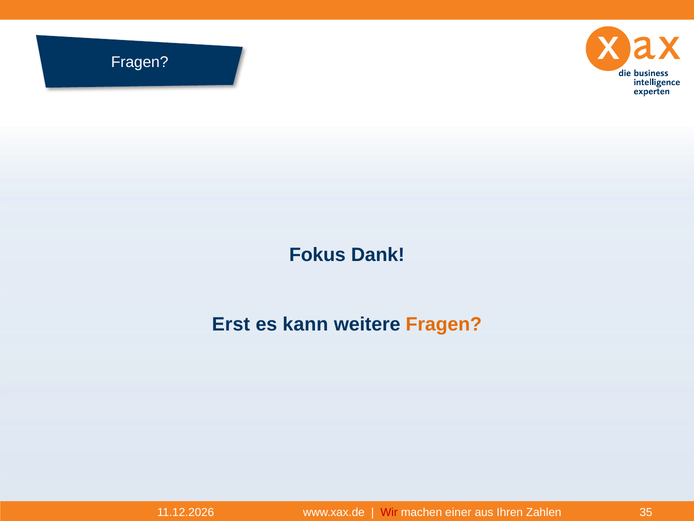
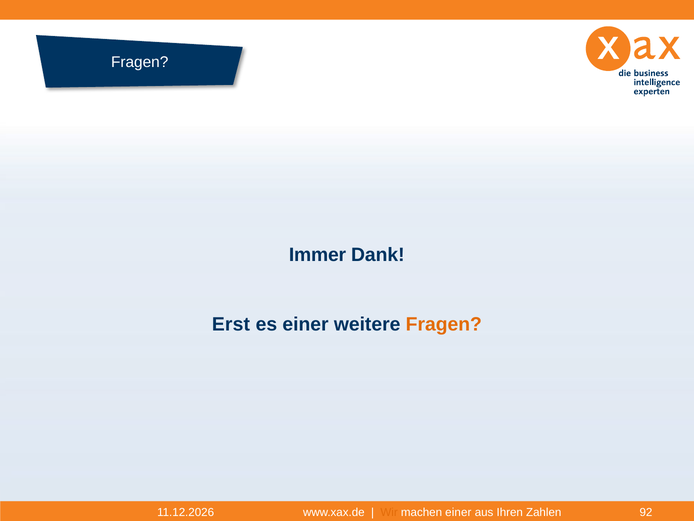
Fokus: Fokus -> Immer (318, 255)
es kann: kann -> einer (306, 324)
Wir colour: red -> orange (389, 512)
35: 35 -> 92 (646, 512)
